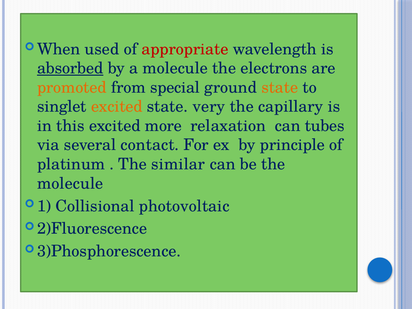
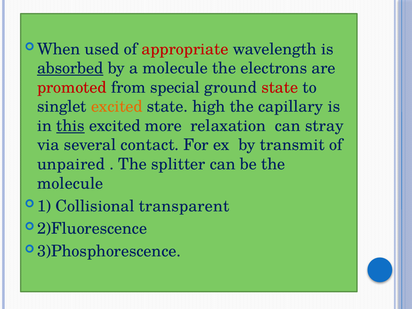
promoted colour: orange -> red (72, 87)
state colour: orange -> red (280, 87)
very: very -> high (209, 107)
this underline: none -> present (70, 126)
tubes: tubes -> stray (324, 126)
principle: principle -> transmit (292, 145)
platinum: platinum -> unpaired (71, 164)
similar: similar -> splitter (178, 164)
photovoltaic: photovoltaic -> transparent (184, 206)
